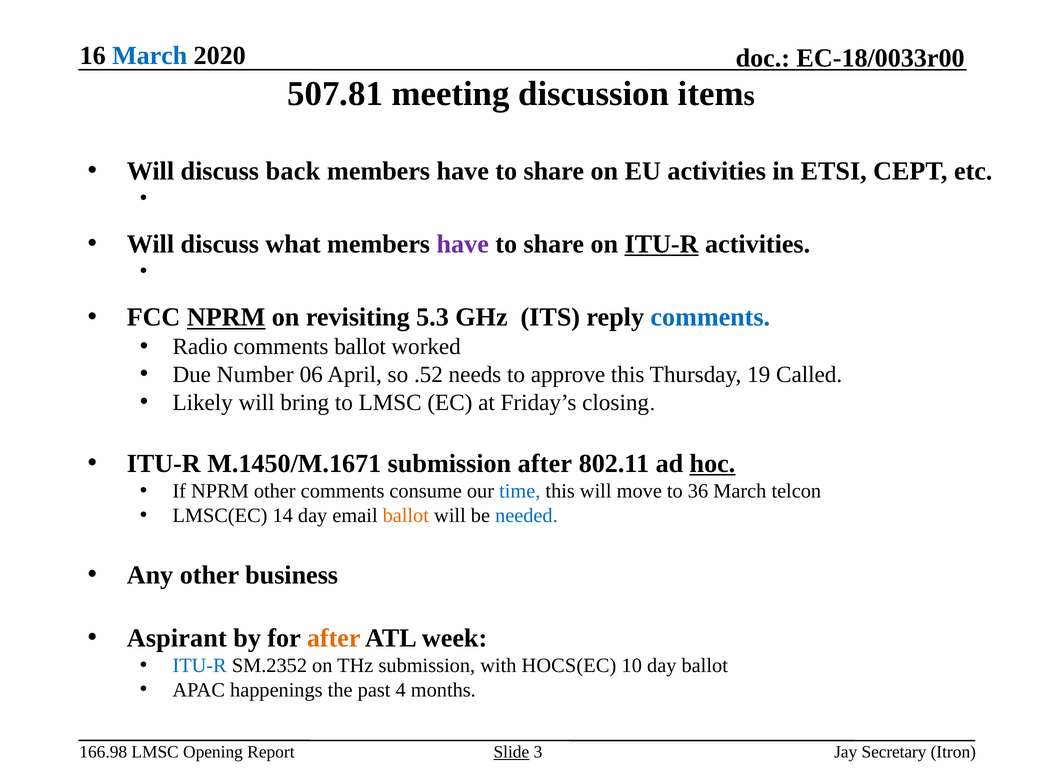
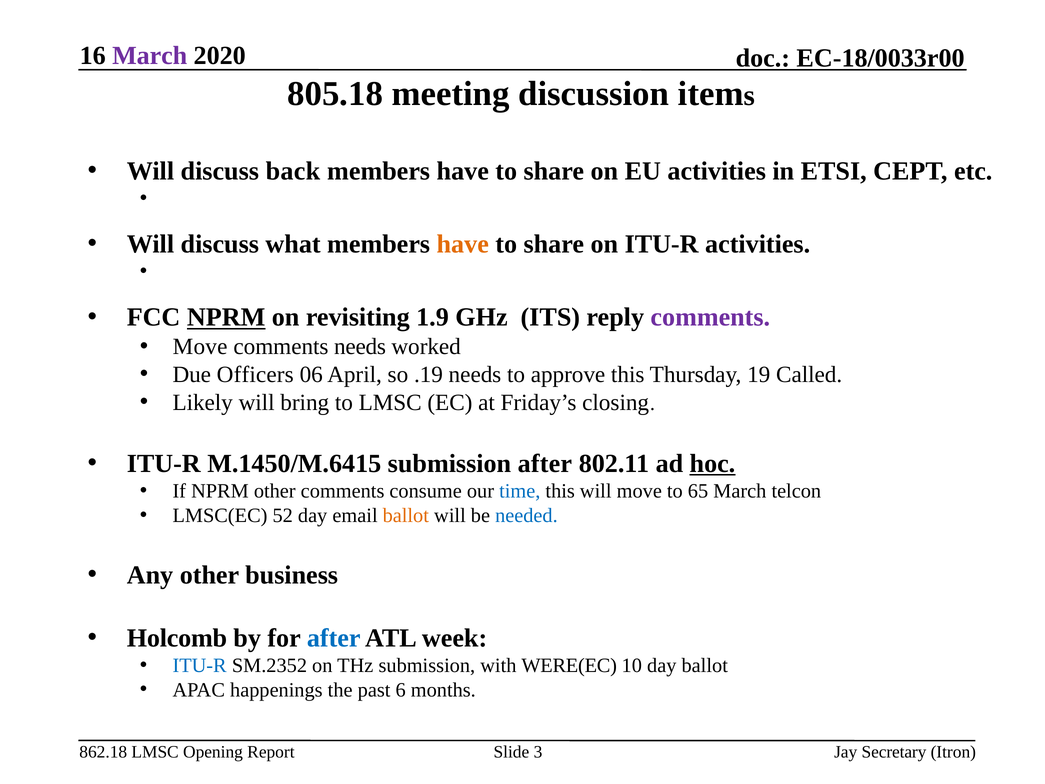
March colour: blue -> purple (150, 56)
507.81: 507.81 -> 805.18 (335, 94)
have colour: purple -> orange (463, 244)
ITU-R underline: present -> none (662, 244)
5.3: 5.3 -> 1.9 (433, 317)
comments colour: blue -> purple (710, 317)
Radio: Radio -> Move (200, 347)
comments ballot: ballot -> needs (360, 347)
Number: Number -> Officers (255, 375)
.52: .52 -> .19 (428, 375)
M.1450/M.1671: M.1450/M.1671 -> M.1450/M.6415 (294, 464)
36: 36 -> 65 (698, 491)
14: 14 -> 52 (283, 515)
Aspirant: Aspirant -> Holcomb (177, 638)
after colour: orange -> blue (334, 638)
HOCS(EC: HOCS(EC -> WERE(EC (569, 665)
4: 4 -> 6 (401, 690)
166.98: 166.98 -> 862.18 (103, 752)
Slide underline: present -> none (511, 752)
